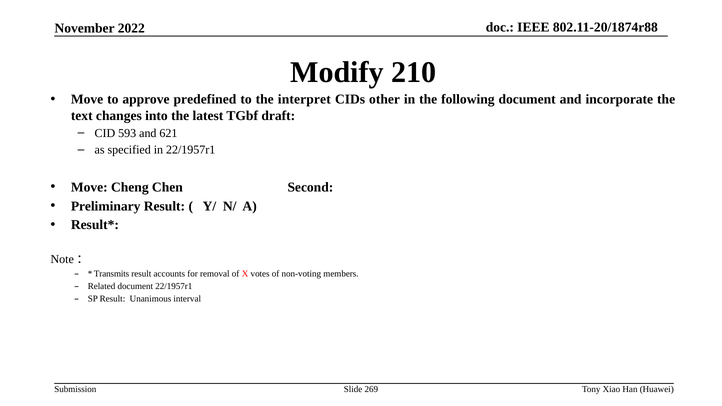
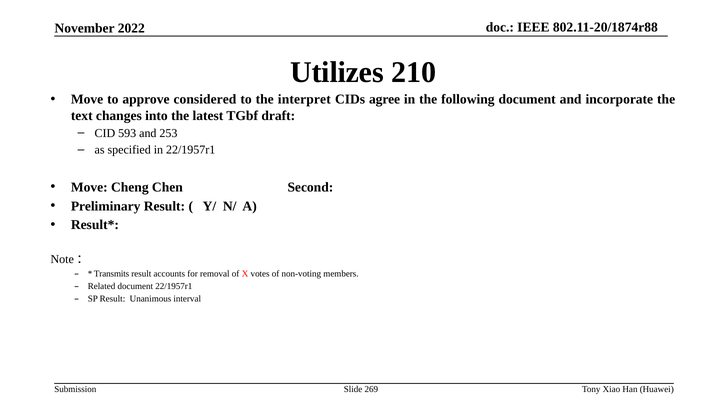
Modify: Modify -> Utilizes (337, 72)
predefined: predefined -> considered (205, 99)
other: other -> agree (385, 99)
621: 621 -> 253 (168, 133)
